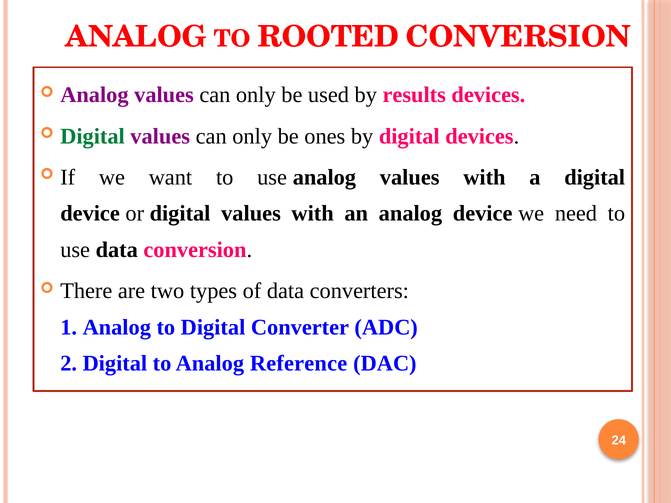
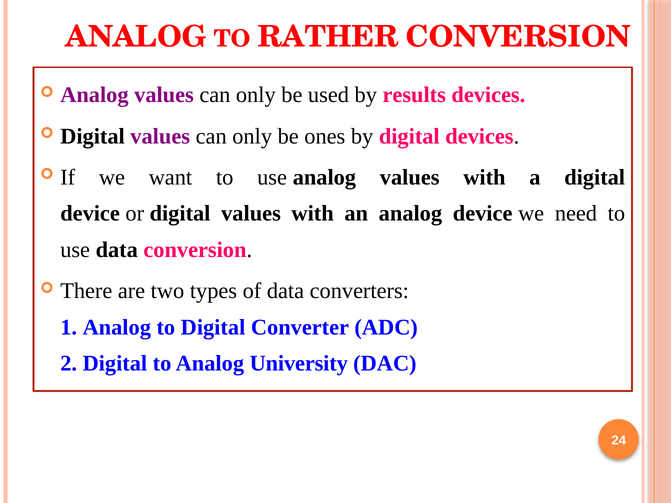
ROOTED: ROOTED -> RATHER (328, 37)
Digital colour: green -> black (93, 136)
Reference: Reference -> University (299, 364)
